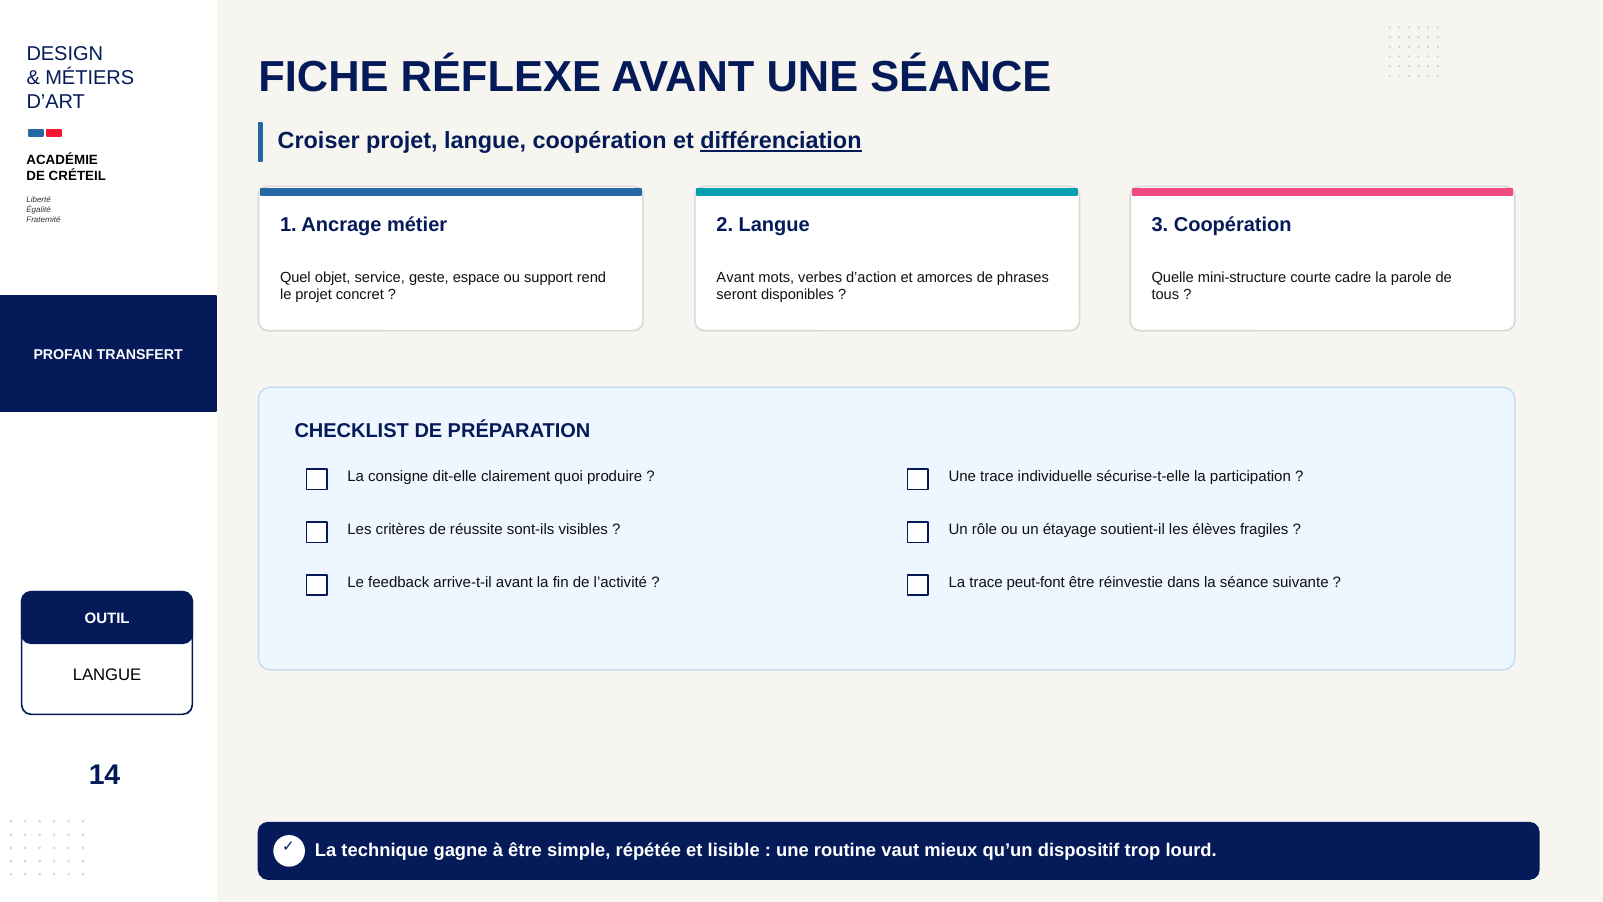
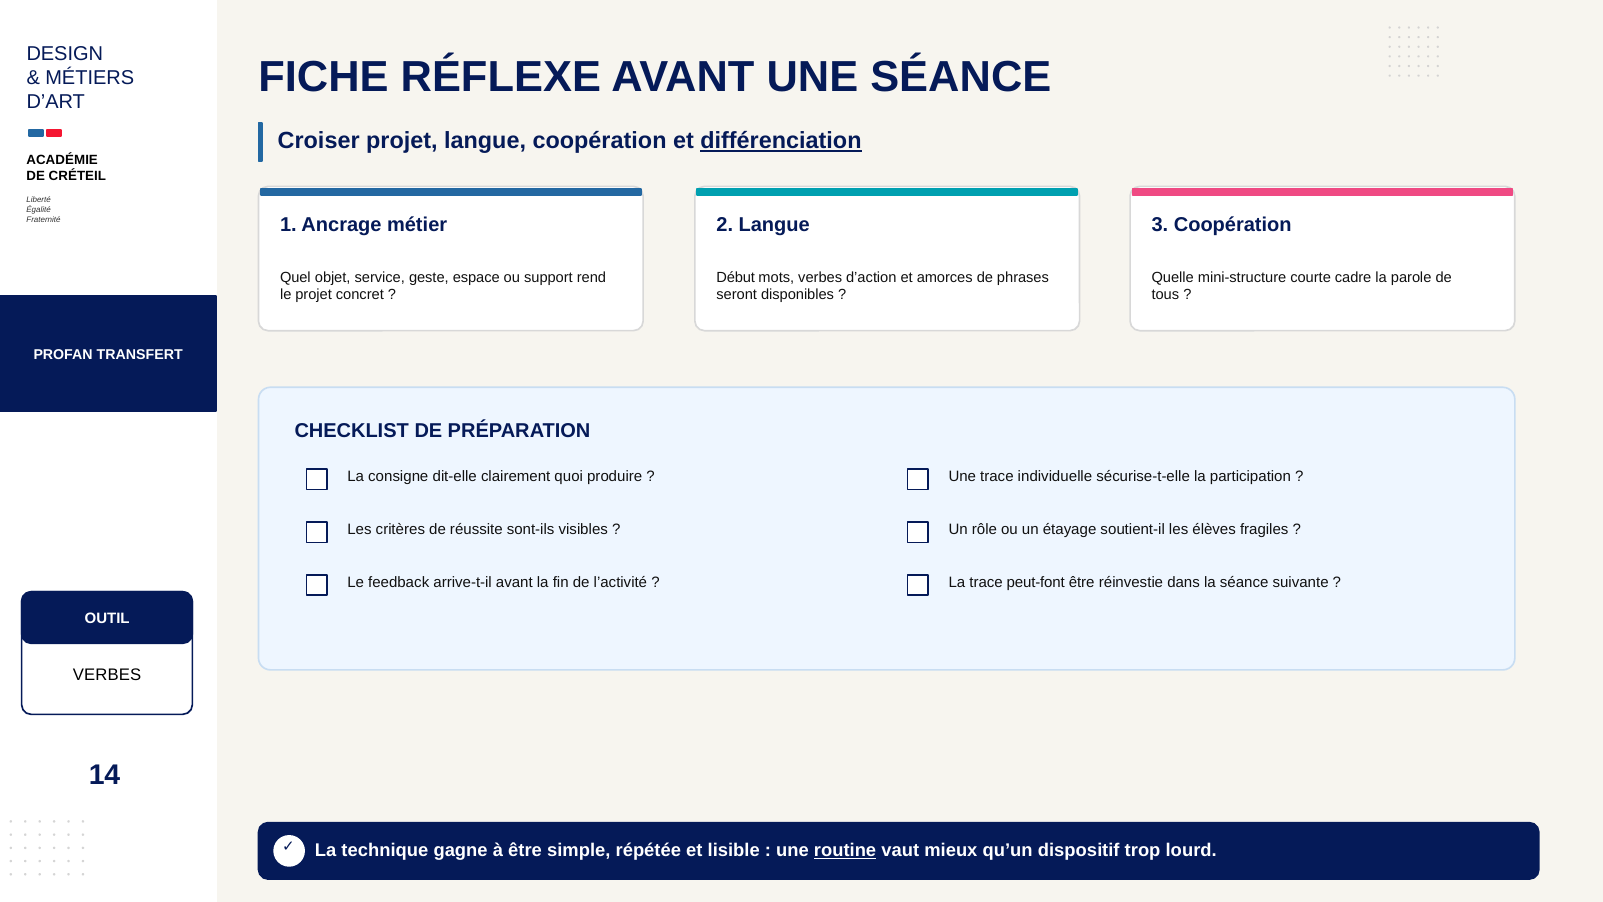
Avant: Avant -> Début (736, 277)
LANGUE: LANGUE -> VERBES (107, 675)
routine underline: none -> present (845, 850)
